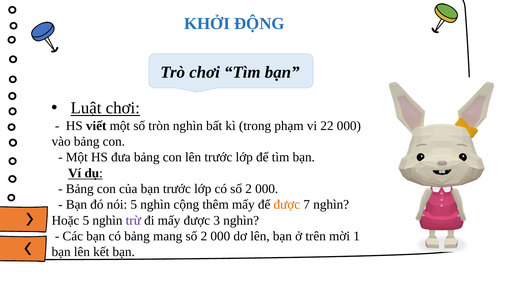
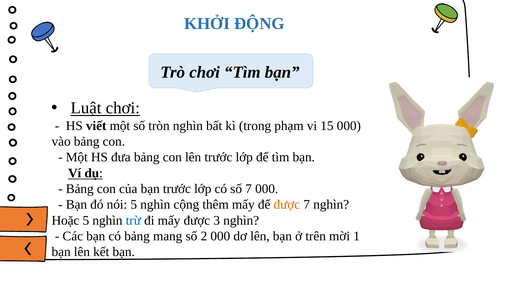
22: 22 -> 15 (327, 126)
có số 2: 2 -> 7 (249, 189)
trừ colour: purple -> blue (133, 221)
